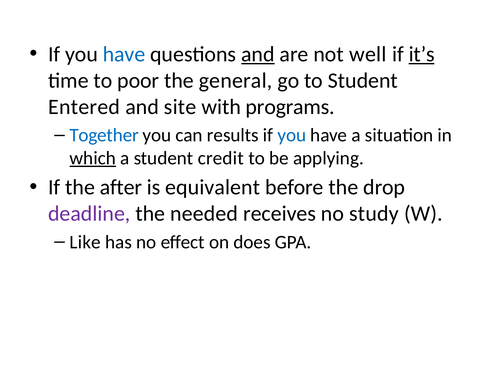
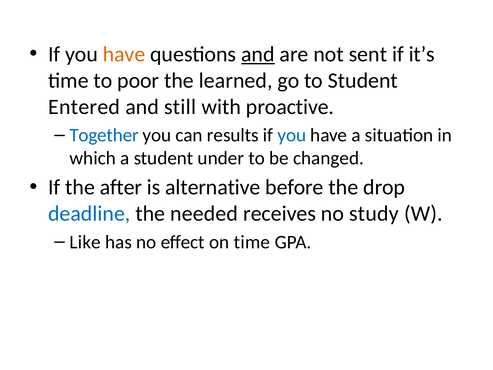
have colour: blue -> orange (124, 54)
well: well -> sent (368, 54)
it’s underline: present -> none (422, 54)
general: general -> learned (236, 80)
site: site -> still (180, 107)
programs: programs -> proactive (290, 107)
which underline: present -> none (93, 158)
credit: credit -> under (221, 158)
applying: applying -> changed (328, 158)
equivalent: equivalent -> alternative (213, 187)
deadline colour: purple -> blue (89, 214)
on does: does -> time (252, 242)
